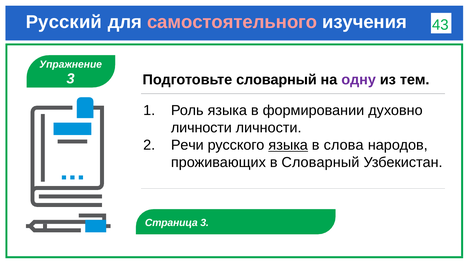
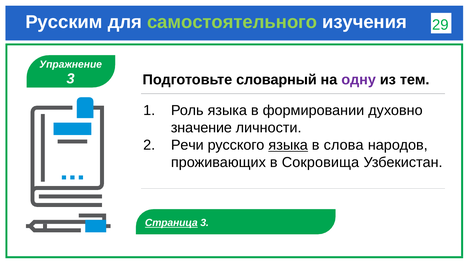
Русский: Русский -> Русским (64, 22)
самостоятельного colour: pink -> light green (232, 22)
43: 43 -> 29 (440, 25)
личности: личности -> значение (201, 128)
в Словарный: Словарный -> Сокровища (320, 162)
Страница underline: none -> present (171, 223)
